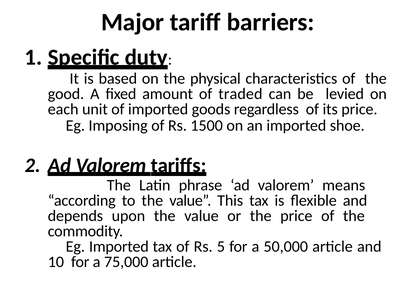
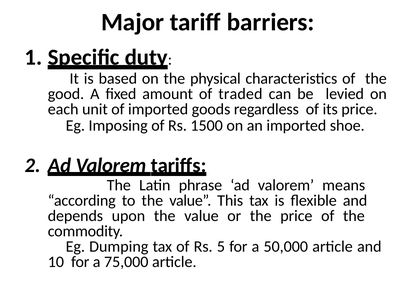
Eg Imported: Imported -> Dumping (119, 247)
